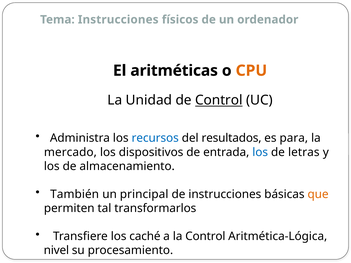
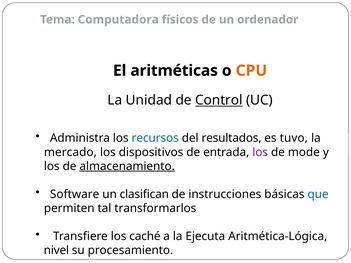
Tema Instrucciones: Instrucciones -> Computadora (118, 20)
para: para -> tuvo (294, 138)
los colour: blue -> purple (260, 152)
letras: letras -> mode (304, 152)
almacenamiento underline: none -> present (127, 166)
También: También -> Software (75, 194)
principal: principal -> clasifican (144, 194)
que colour: orange -> blue (318, 194)
la Control: Control -> Ejecuta (205, 237)
